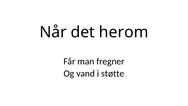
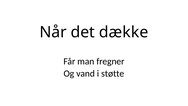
herom: herom -> dække (124, 32)
